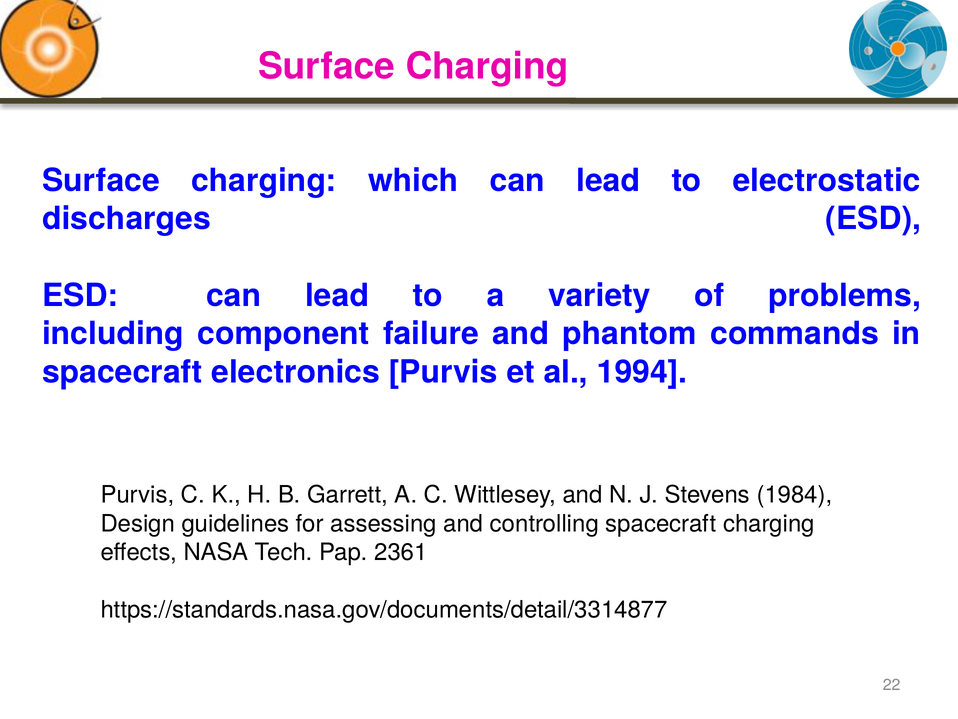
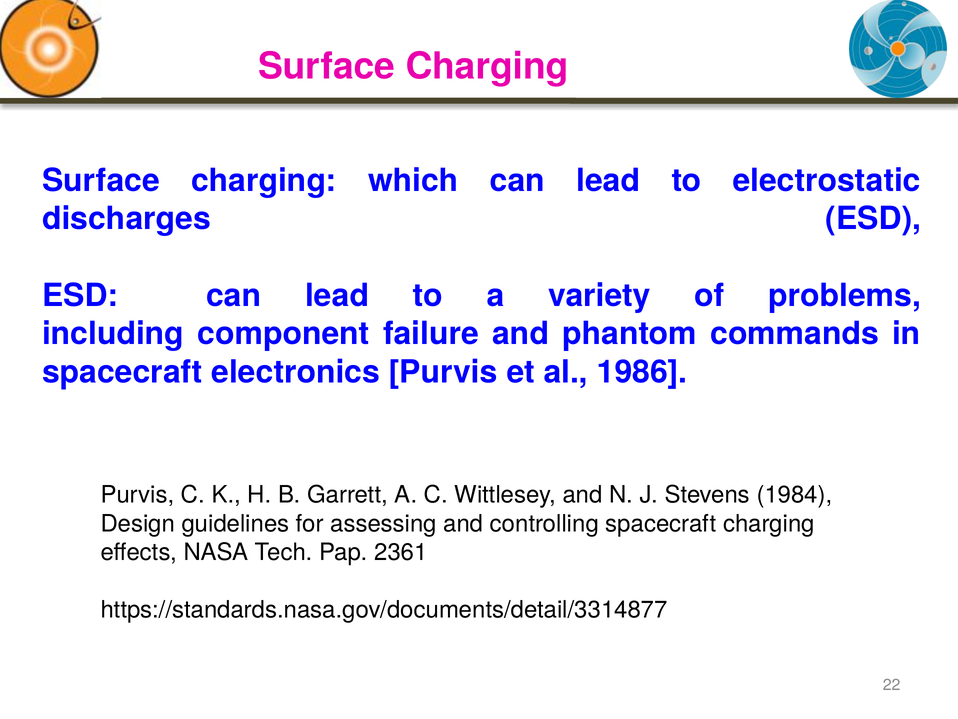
1994: 1994 -> 1986 (642, 372)
